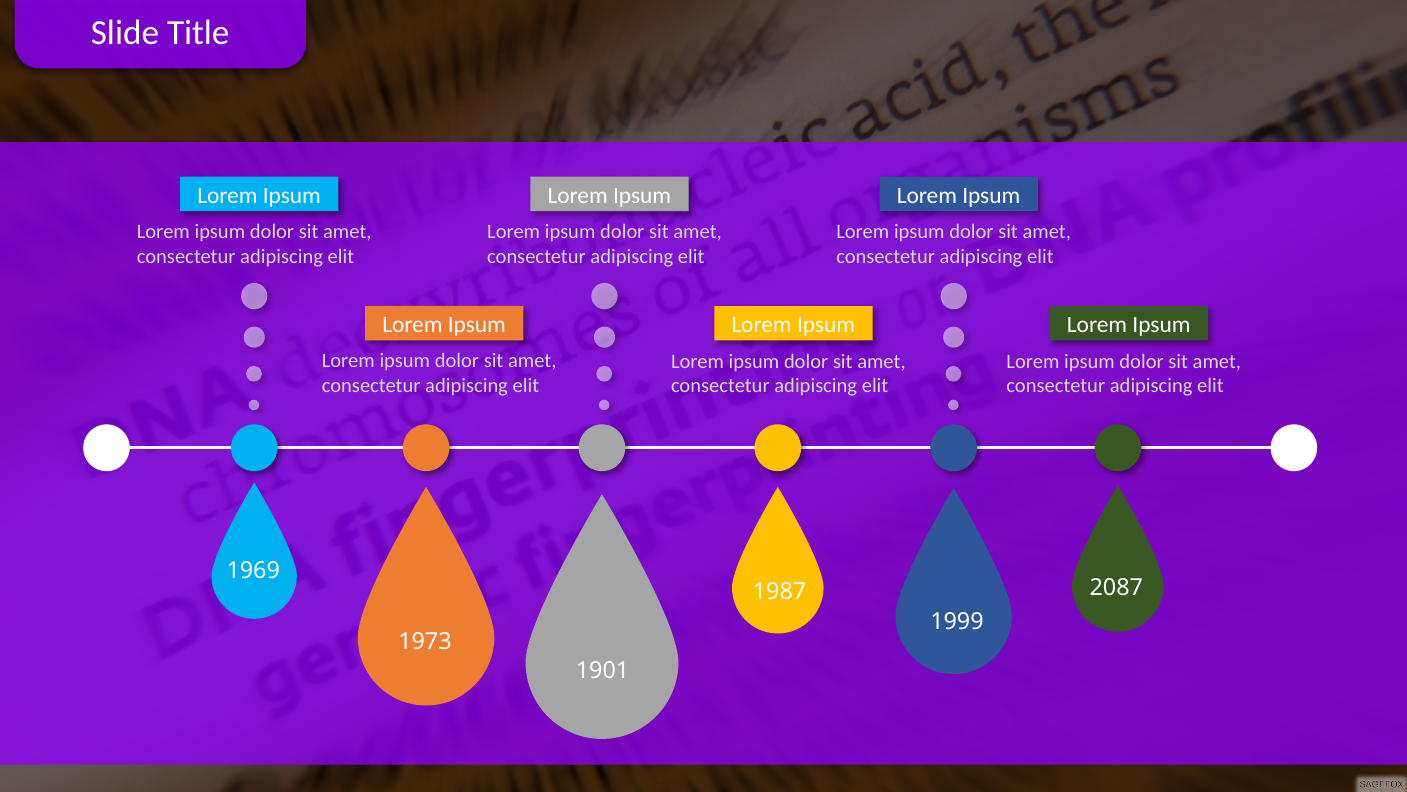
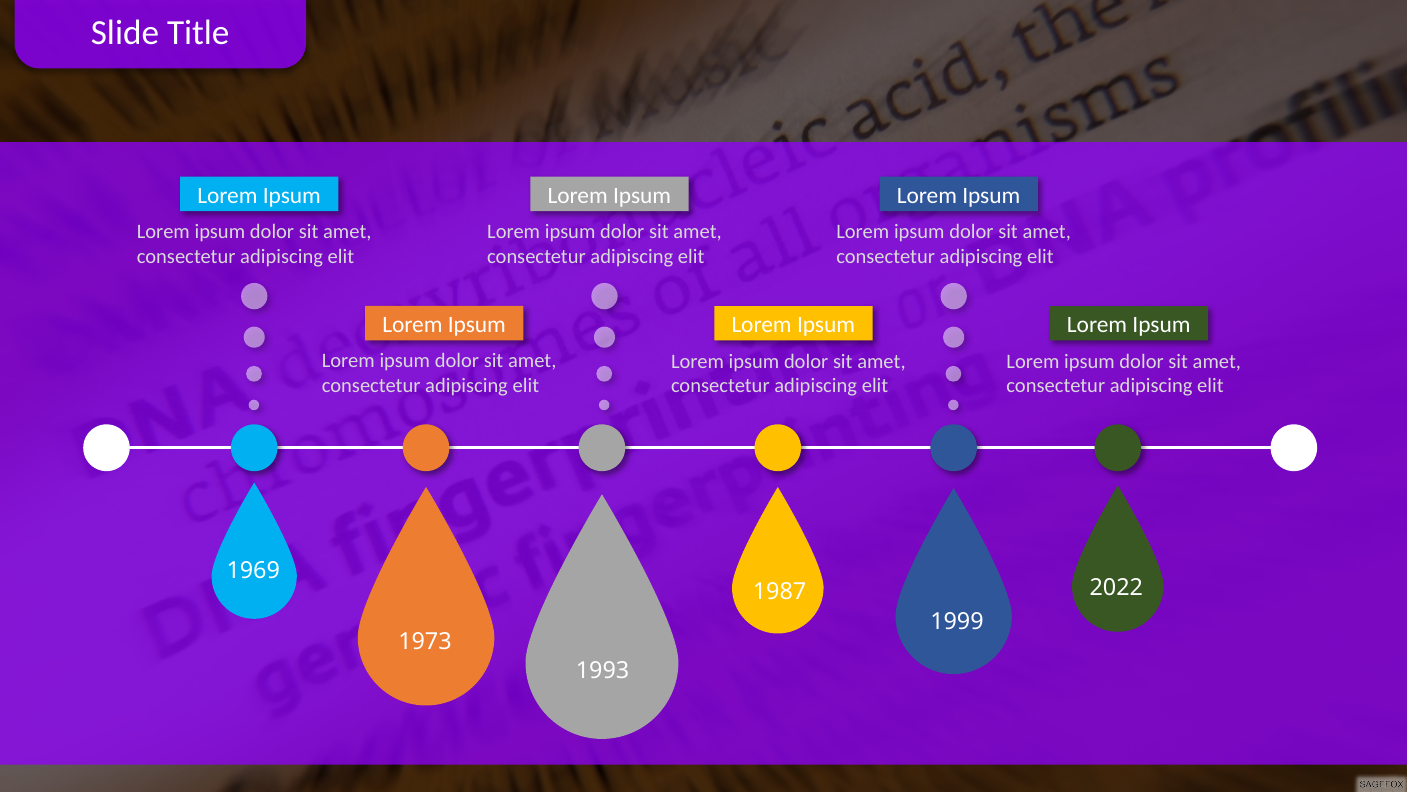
2087: 2087 -> 2022 (1116, 588)
1901: 1901 -> 1993 (603, 670)
